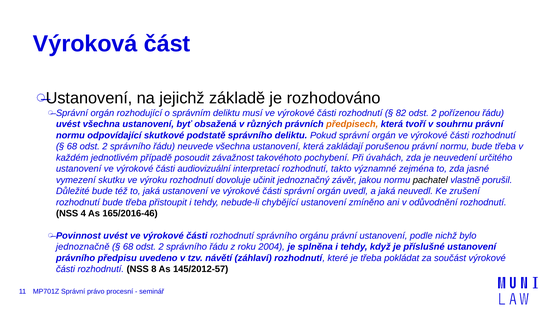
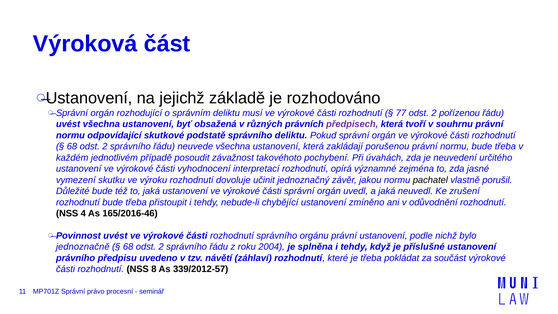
82: 82 -> 77 (401, 113)
předpisech colour: orange -> purple (352, 124)
audiovizuální: audiovizuální -> vyhodnocení (204, 169)
takto: takto -> opírá (341, 169)
145/2012-57: 145/2012-57 -> 339/2012-57 (201, 269)
